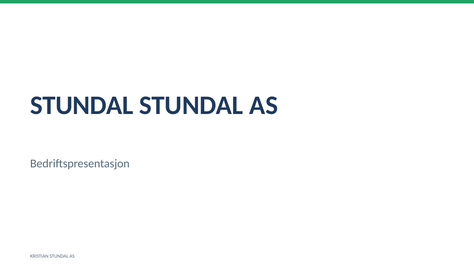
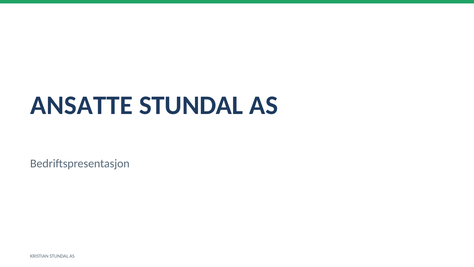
STUNDAL: STUNDAL -> ANSATTE (82, 105)
